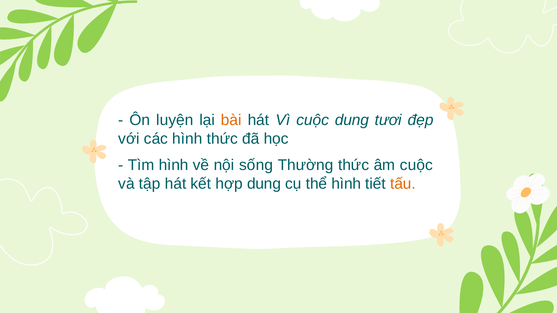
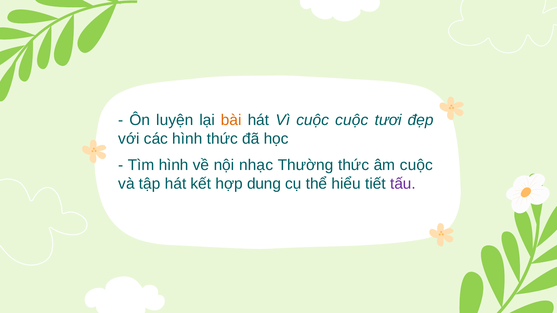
cuộc dung: dung -> cuộc (352, 120)
sống: sống -> nhạc (256, 165)
thể hình: hình -> hiểu (346, 184)
tấu colour: orange -> purple (403, 184)
